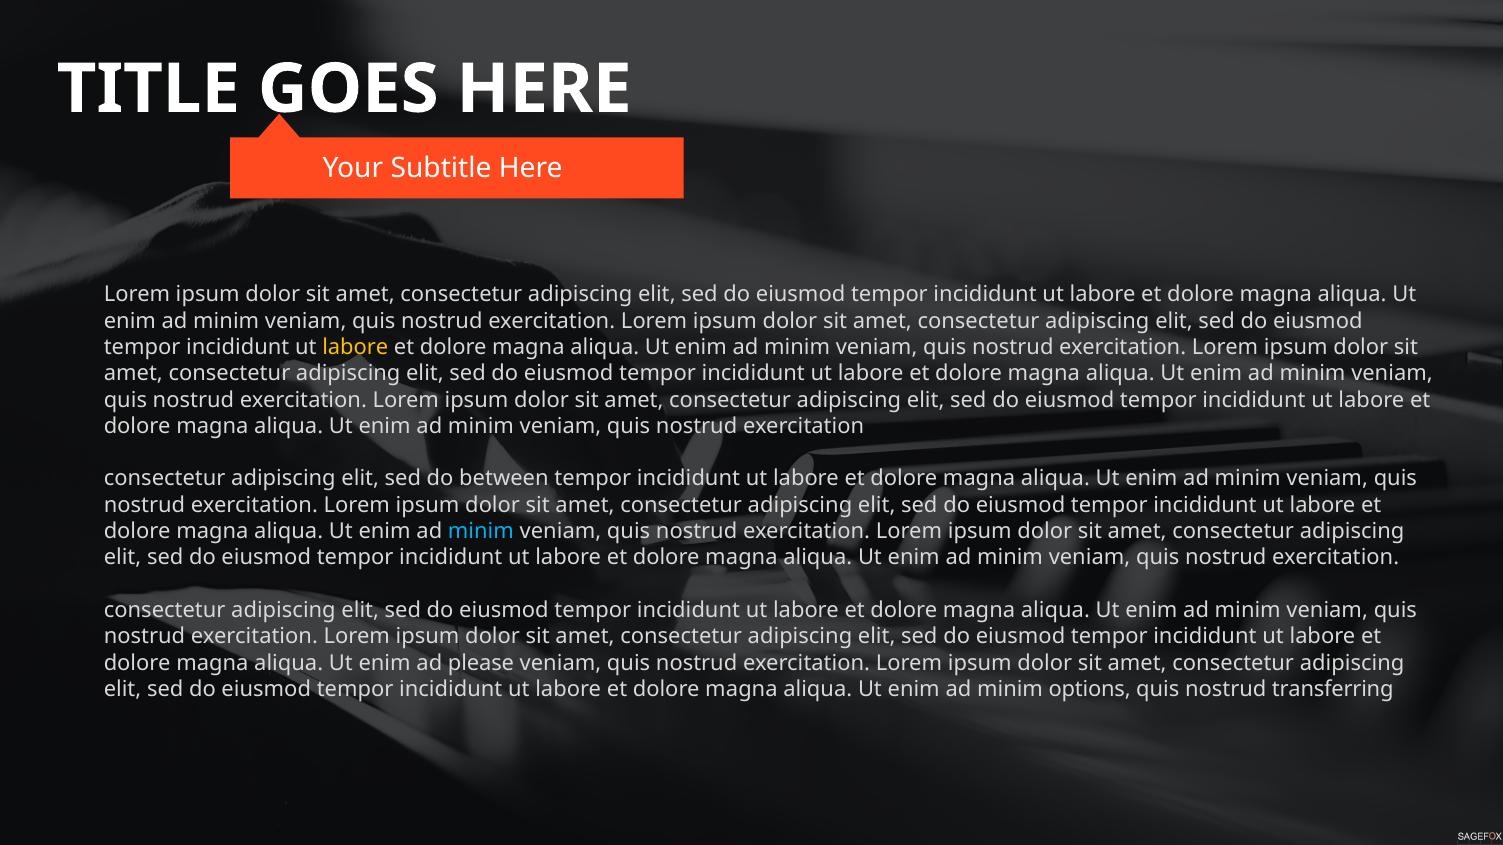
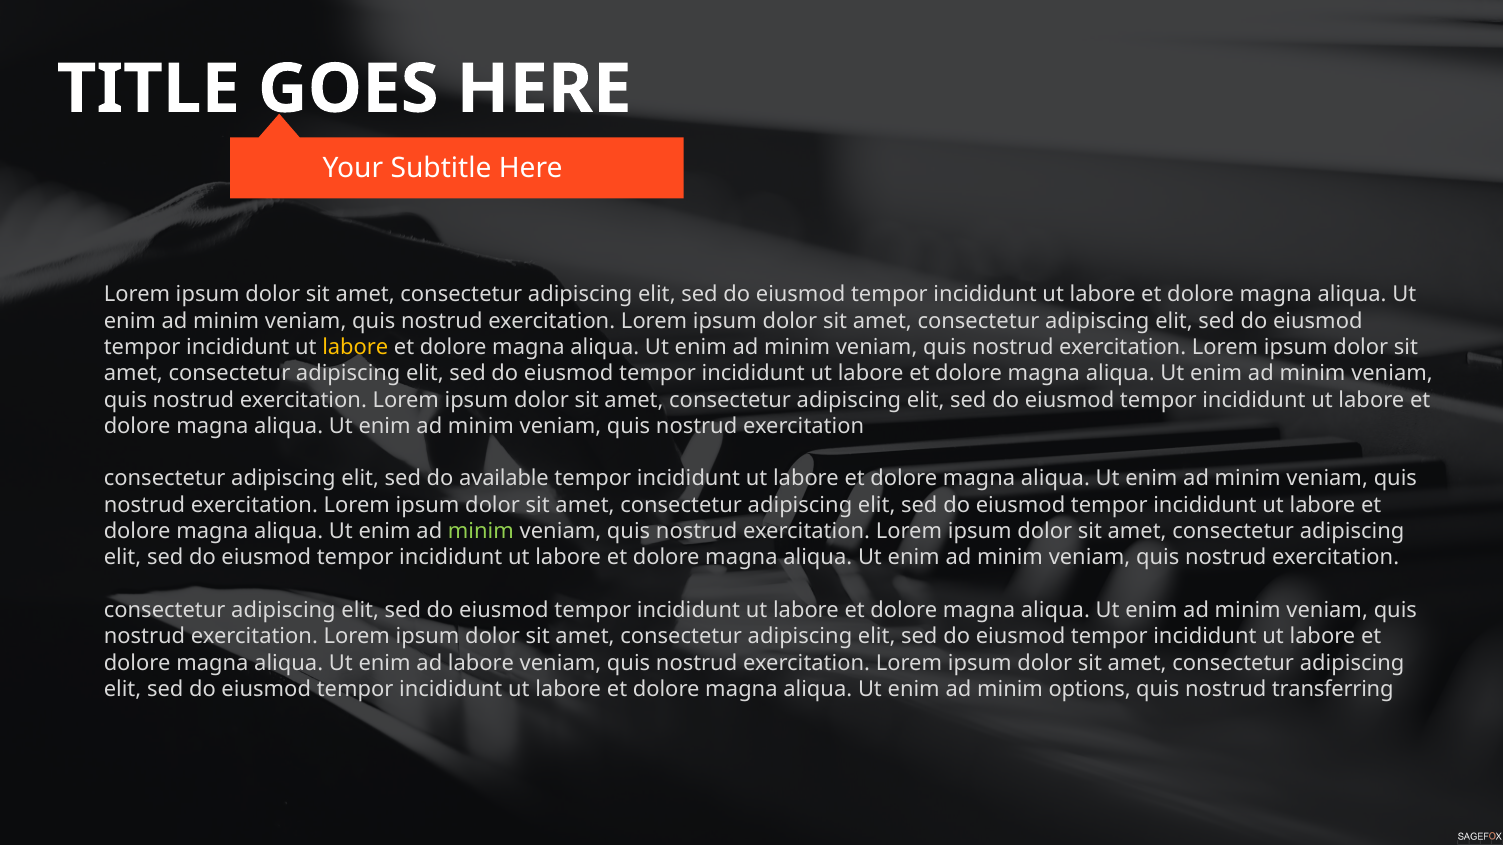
between: between -> available (504, 479)
minim colour: light blue -> light green (481, 532)
ad please: please -> labore (481, 663)
